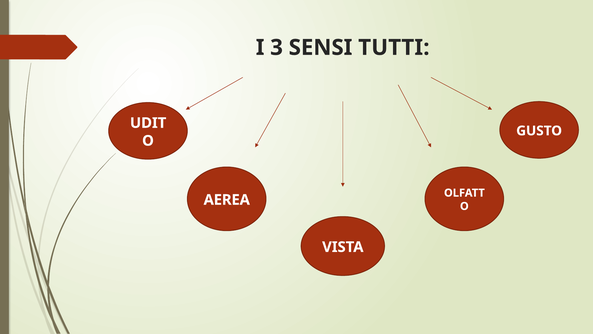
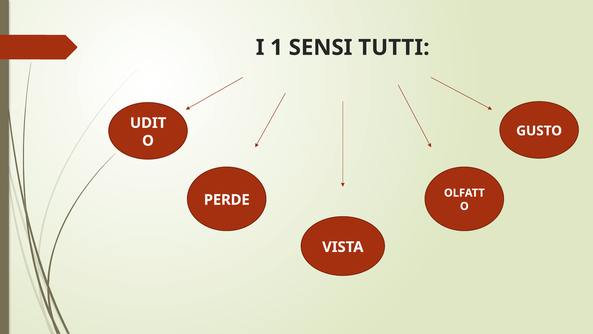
3: 3 -> 1 (277, 47)
AEREA: AEREA -> PERDE (227, 200)
